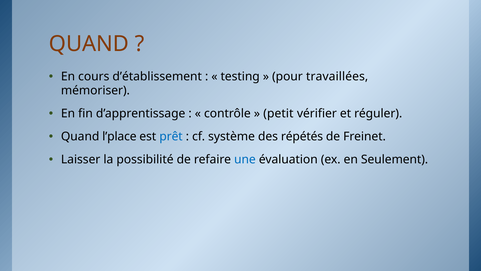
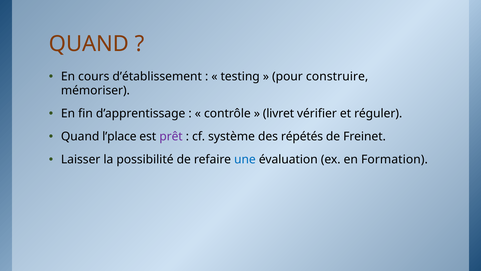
travaillées: travaillées -> construire (337, 77)
petit: petit -> livret (279, 113)
prêt colour: blue -> purple (171, 136)
Seulement: Seulement -> Formation (394, 159)
